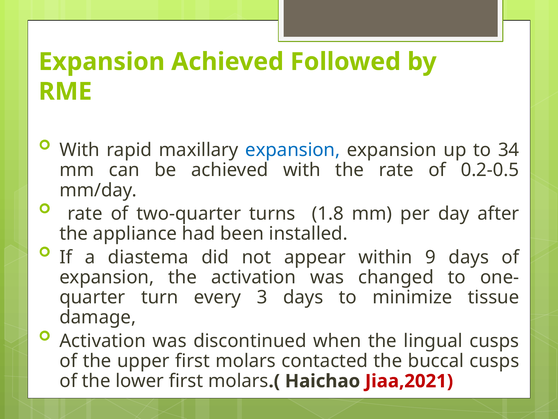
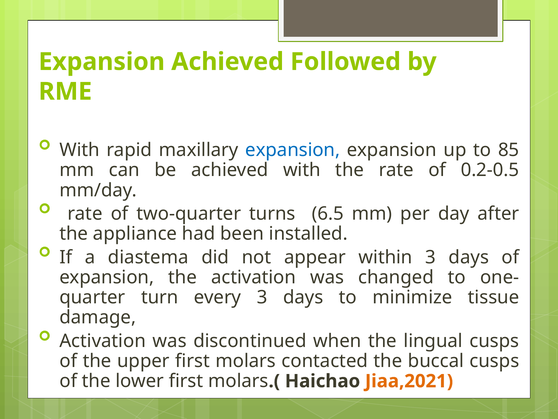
34: 34 -> 85 (509, 150)
1.8: 1.8 -> 6.5 (328, 213)
within 9: 9 -> 3 (431, 257)
Jiaa,2021 colour: red -> orange (409, 381)
